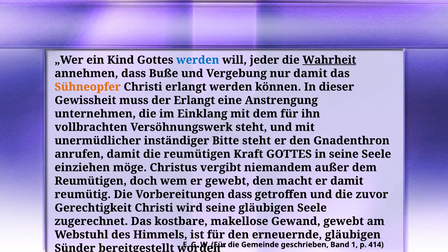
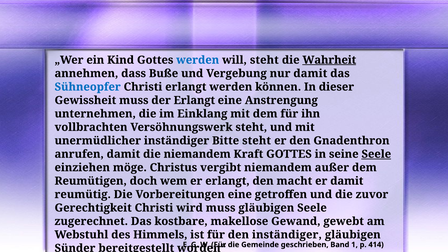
will jeder: jeder -> steht (264, 60)
Sühneopfer colour: orange -> blue (88, 87)
die reumütigen: reumütigen -> niemandem (197, 154)
Seele underline: none -> present (376, 154)
er gewebt: gewebt -> erlangt (227, 181)
Vorbereitungen dass: dass -> eine (240, 194)
wird seine: seine -> muss (221, 208)
den erneuernde: erneuernde -> inständiger (287, 235)
